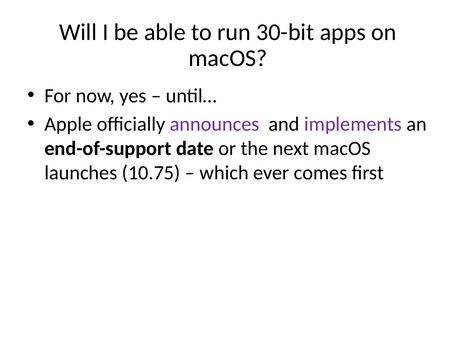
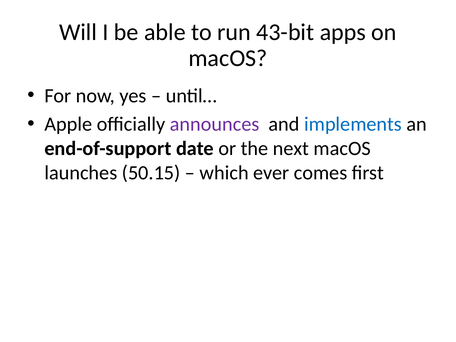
30-bit: 30-bit -> 43-bit (285, 32)
implements colour: purple -> blue (353, 124)
10.75: 10.75 -> 50.15 (151, 173)
